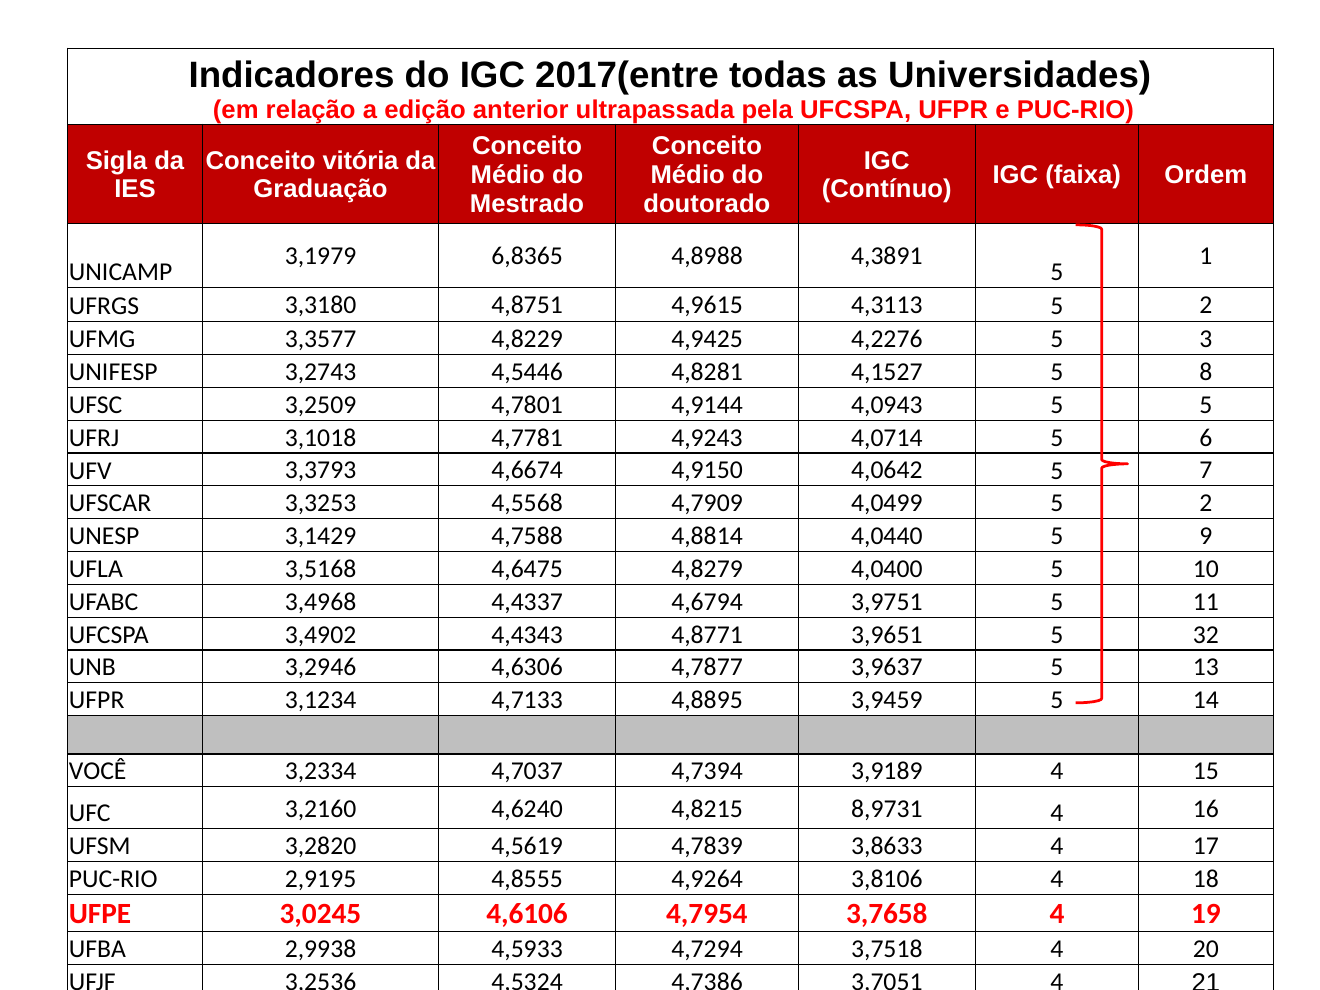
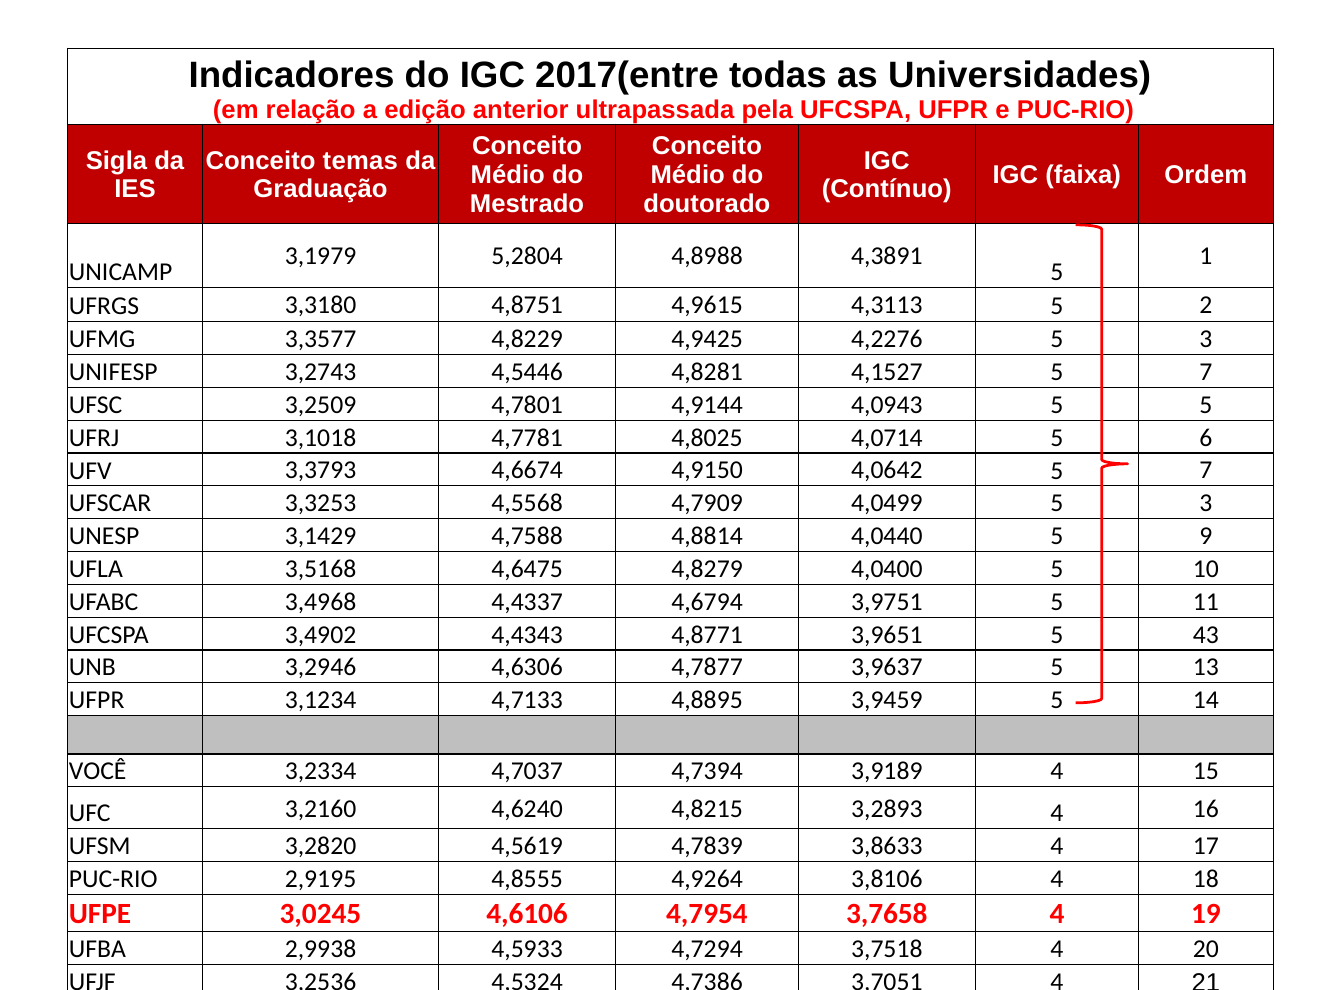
vitória: vitória -> temas (360, 161)
6,8365: 6,8365 -> 5,2804 (527, 256)
4,1527 5 8: 8 -> 7 (1206, 372)
4,9243: 4,9243 -> 4,8025 (707, 438)
4,0499 5 2: 2 -> 3 (1206, 503)
32: 32 -> 43 (1206, 635)
8,9731: 8,9731 -> 3,2893 (887, 809)
